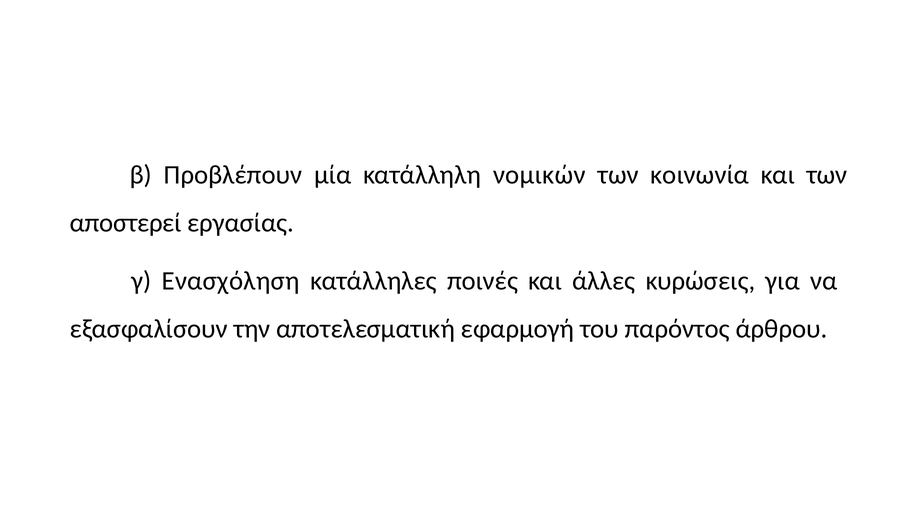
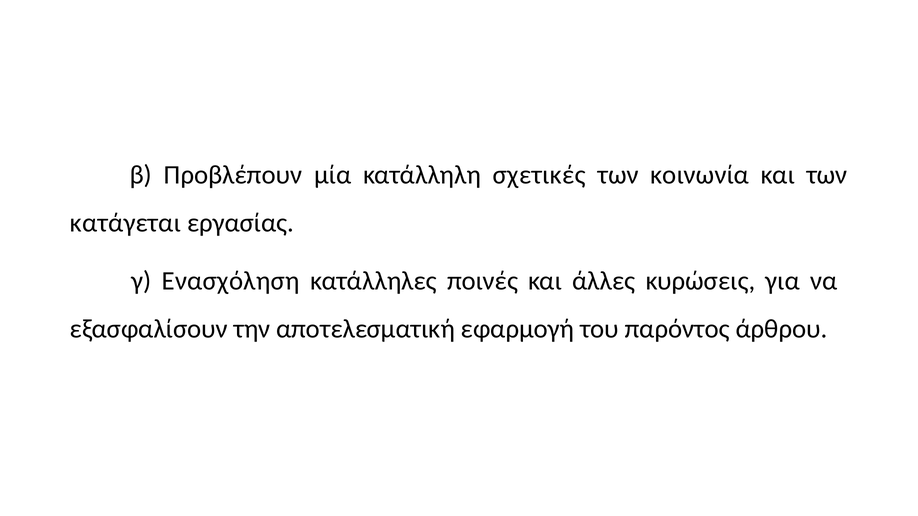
νομικών: νομικών -> σχετικές (539, 175)
αποστερεί: αποστερεί -> κατάγεται (126, 223)
